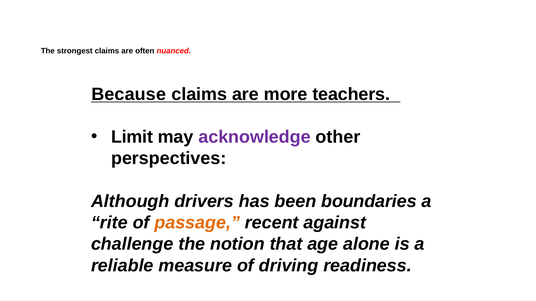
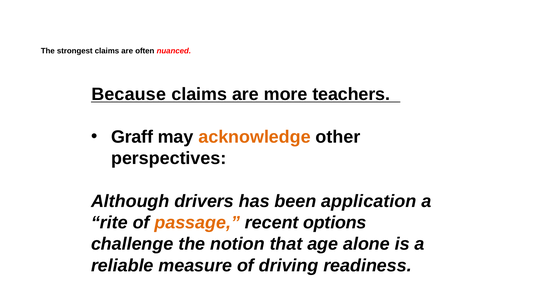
Limit: Limit -> Graff (132, 137)
acknowledge colour: purple -> orange (255, 137)
boundaries: boundaries -> application (369, 202)
against: against -> options (335, 223)
